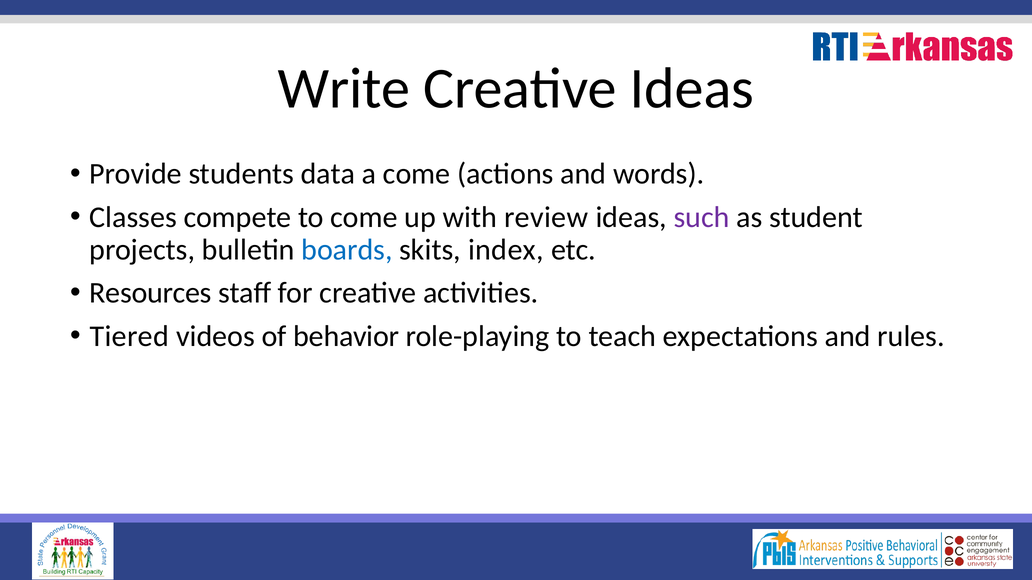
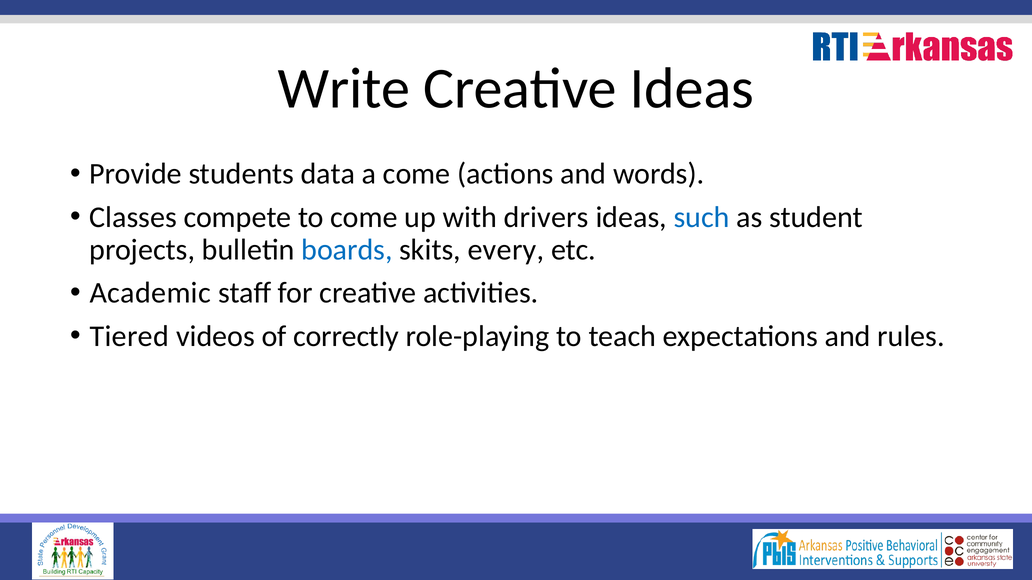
review: review -> drivers (546, 217)
such colour: purple -> blue (702, 217)
index: index -> every (506, 250)
Resources: Resources -> Academic (150, 293)
behavior: behavior -> correctly (346, 336)
